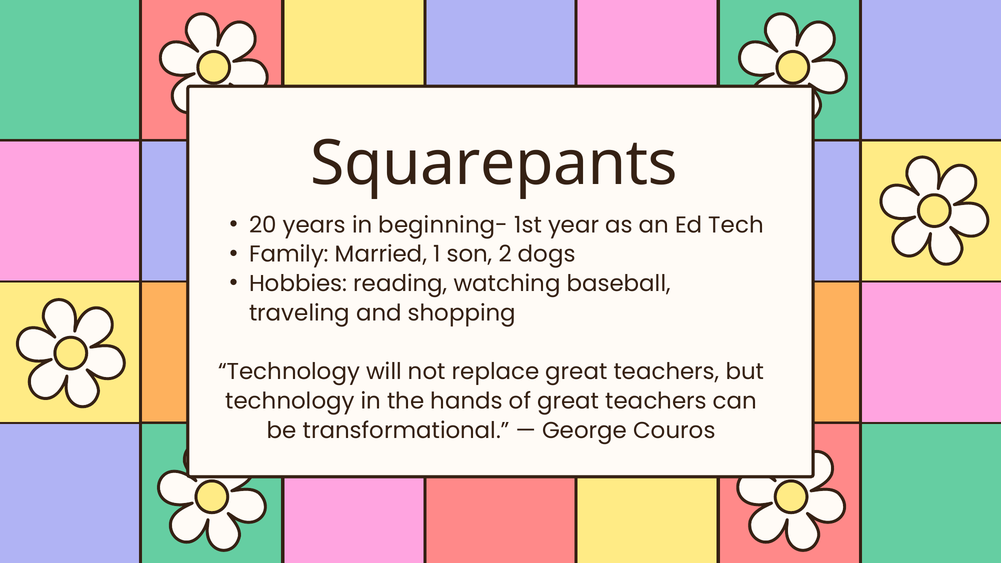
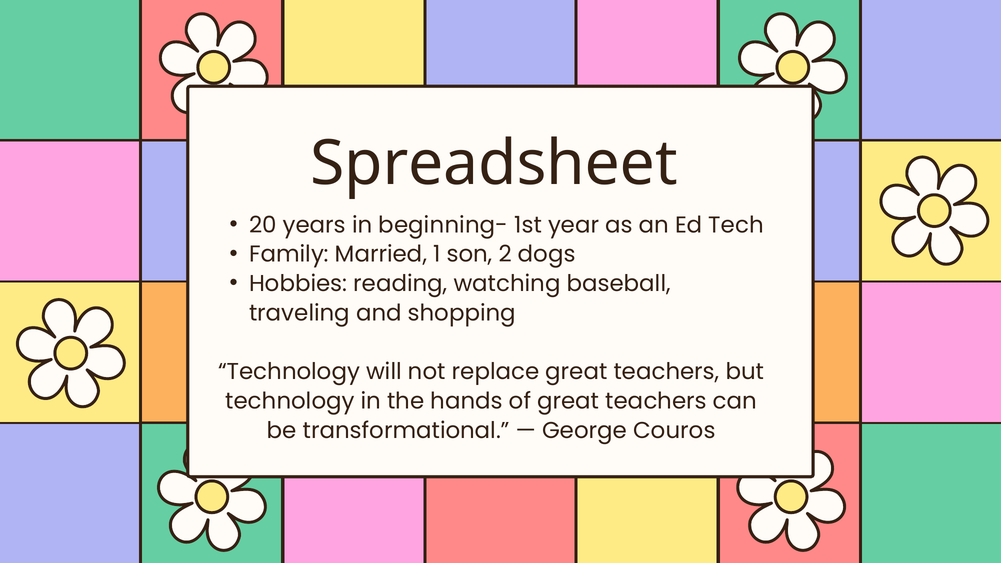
Squarepants: Squarepants -> Spreadsheet (494, 164)
